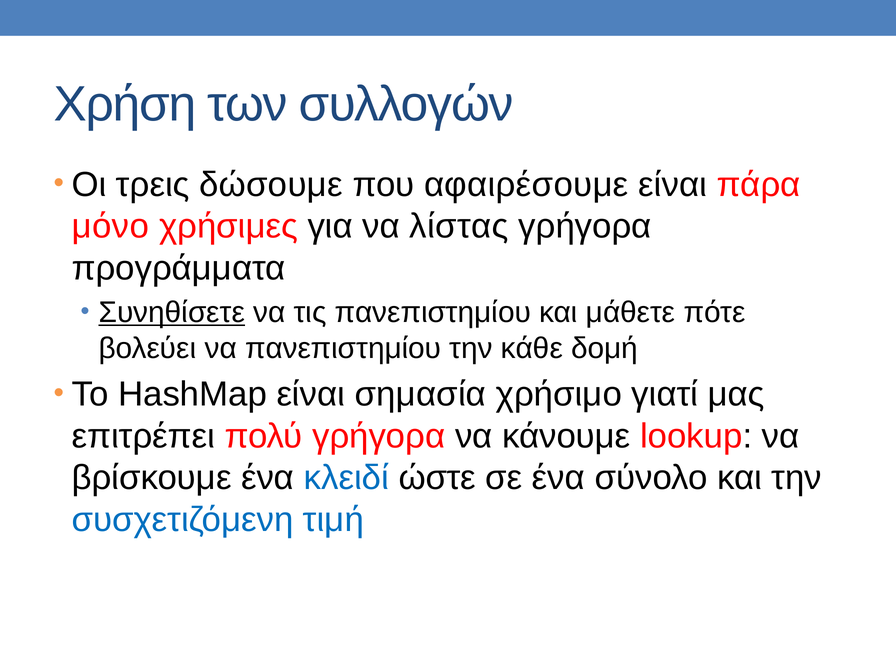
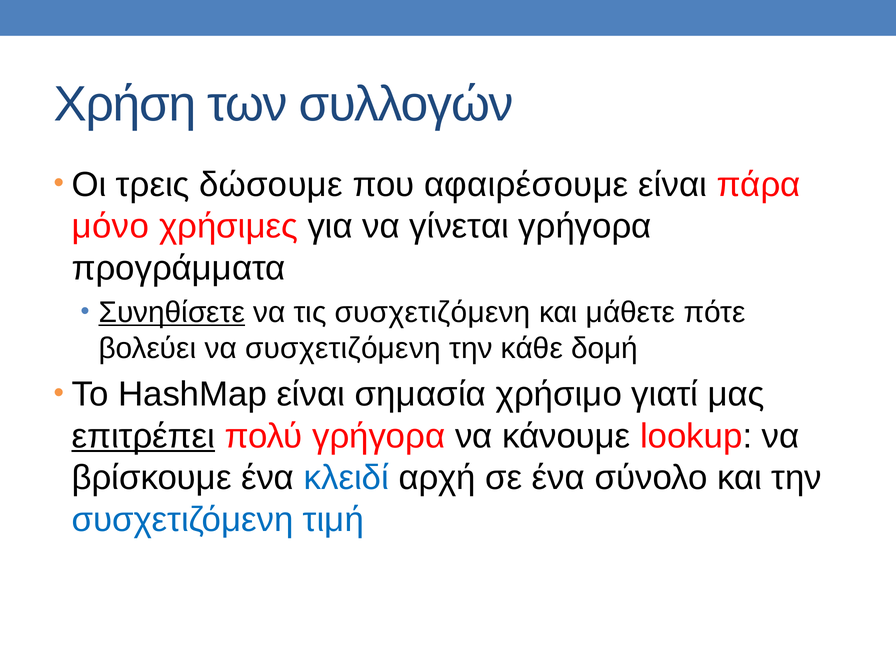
λίστας: λίστας -> γίνεται (459, 226)
τις πανεπιστημίου: πανεπιστημίου -> συσχετιζόμενη (433, 312)
να πανεπιστημίου: πανεπιστημίου -> συσχετιζόμενη (343, 348)
επιτρέπει underline: none -> present (143, 436)
ώστε: ώστε -> αρχή (437, 478)
